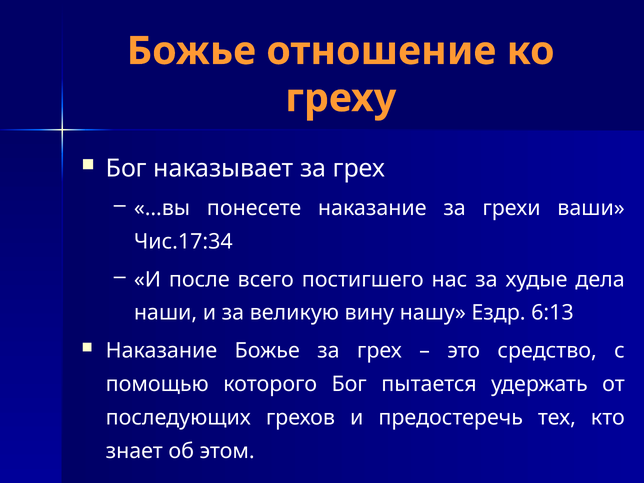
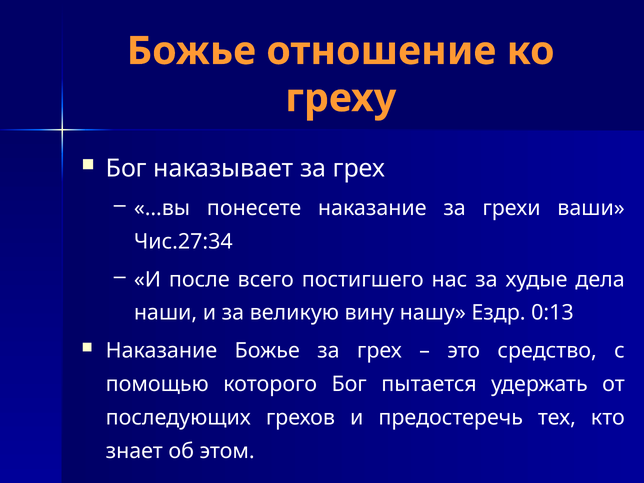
Чис.17:34: Чис.17:34 -> Чис.27:34 (183, 242)
6:13: 6:13 -> 0:13 (552, 313)
